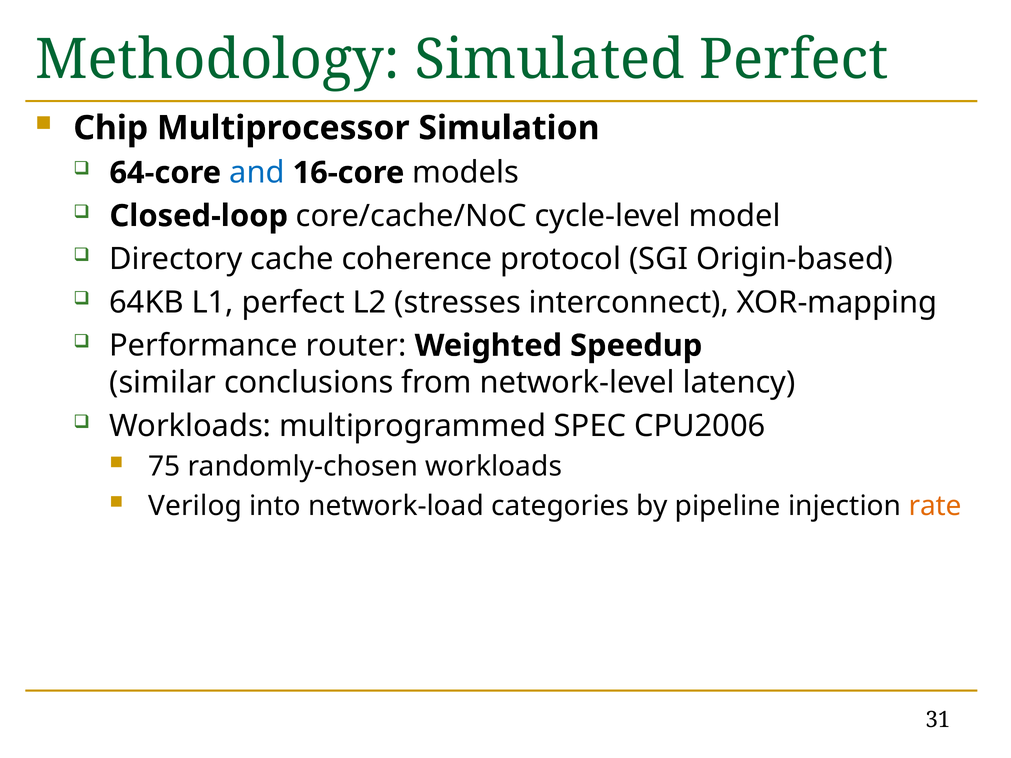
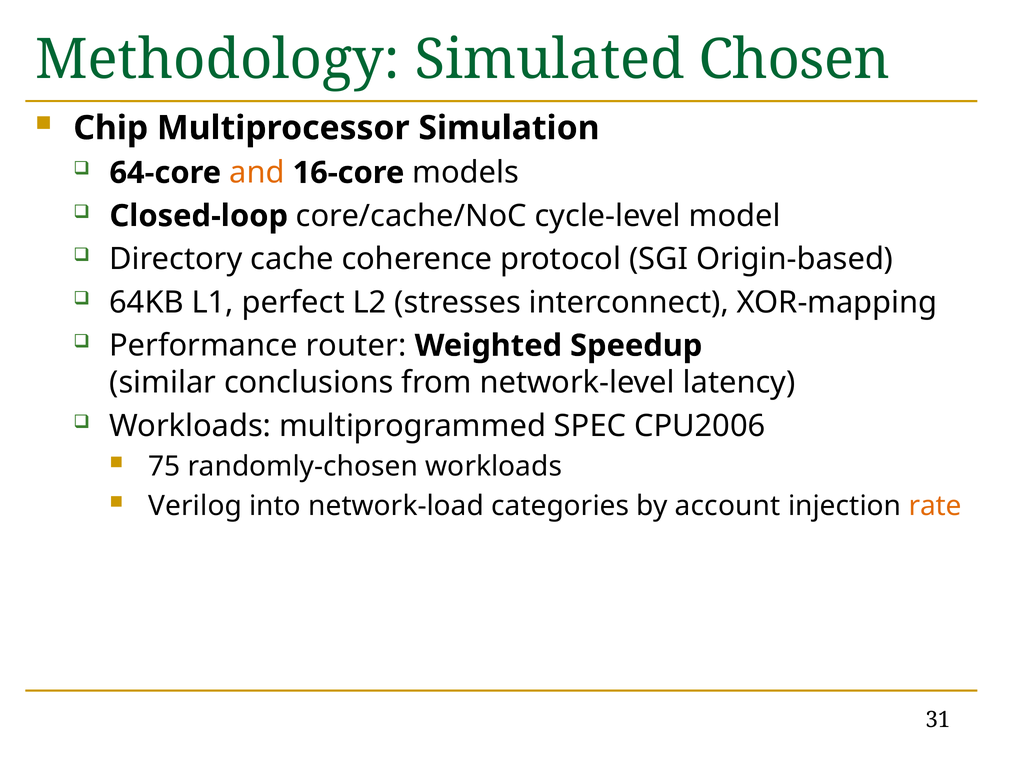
Simulated Perfect: Perfect -> Chosen (794, 60)
and colour: blue -> orange (257, 173)
pipeline: pipeline -> account (728, 506)
